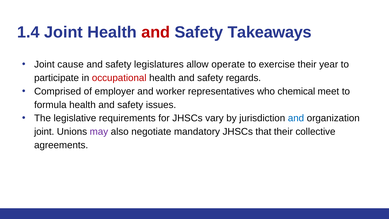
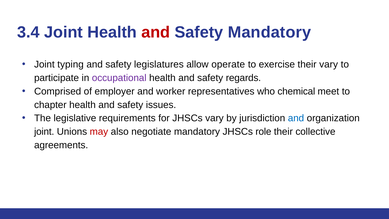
1.4: 1.4 -> 3.4 (28, 32)
Safety Takeaways: Takeaways -> Mandatory (269, 32)
cause: cause -> typing (71, 64)
their year: year -> vary (329, 64)
occupational colour: red -> purple (119, 78)
formula: formula -> chapter (50, 105)
may colour: purple -> red (99, 132)
that: that -> role (263, 132)
